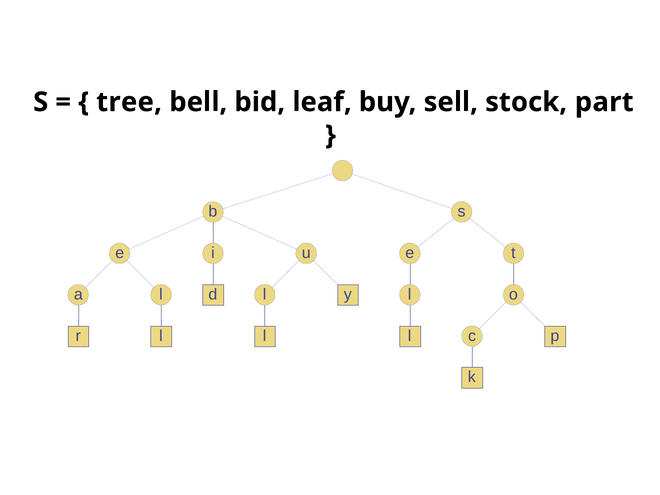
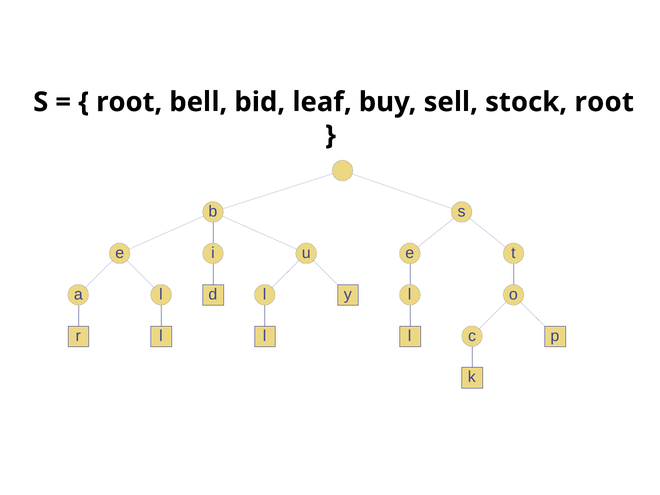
tree: tree -> root (129, 102)
stock part: part -> root (604, 102)
